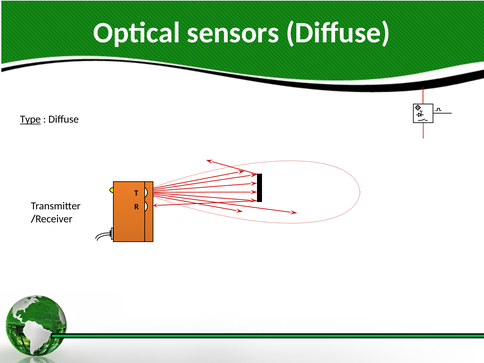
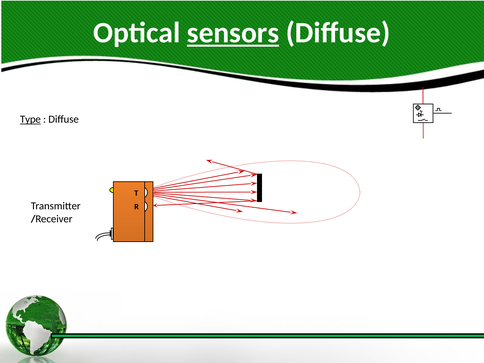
sensors underline: none -> present (233, 33)
